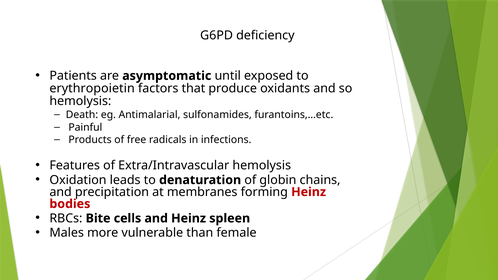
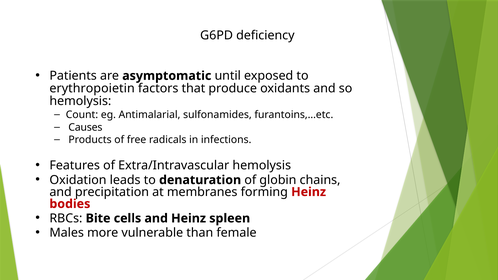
Death: Death -> Count (82, 115)
Painful: Painful -> Causes (85, 127)
